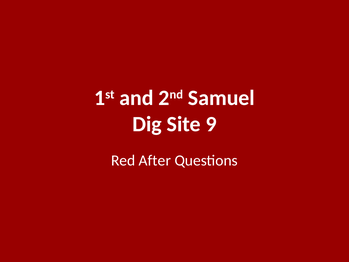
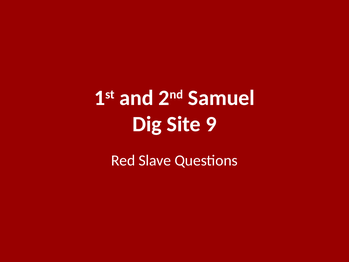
After: After -> Slave (155, 160)
